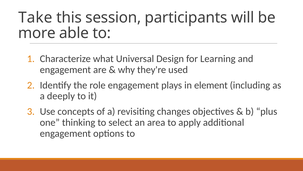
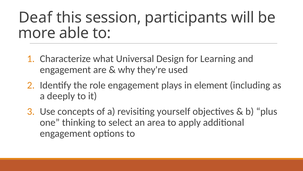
Take: Take -> Deaf (35, 18)
changes: changes -> yourself (174, 111)
